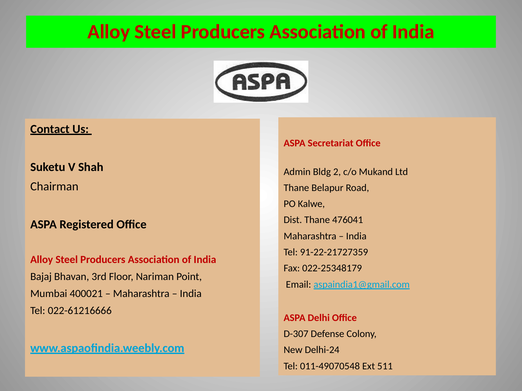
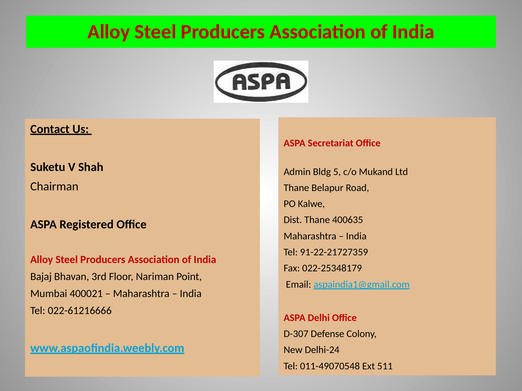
2: 2 -> 5 (337, 172)
476041: 476041 -> 400635 (348, 220)
